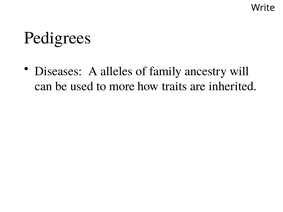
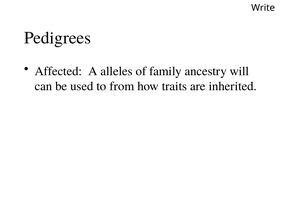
Diseases: Diseases -> Affected (58, 71)
more: more -> from (122, 86)
